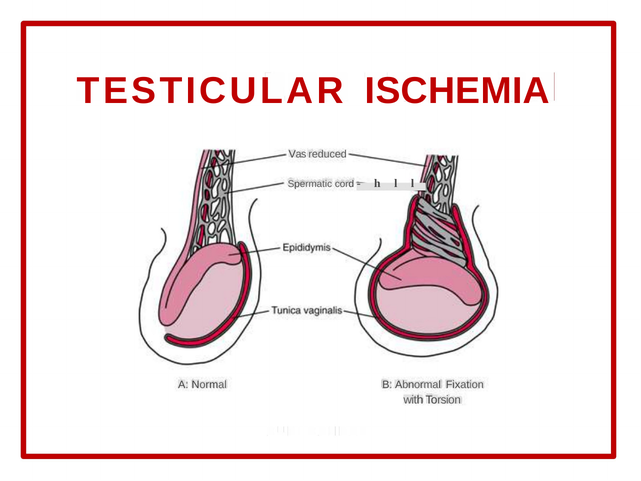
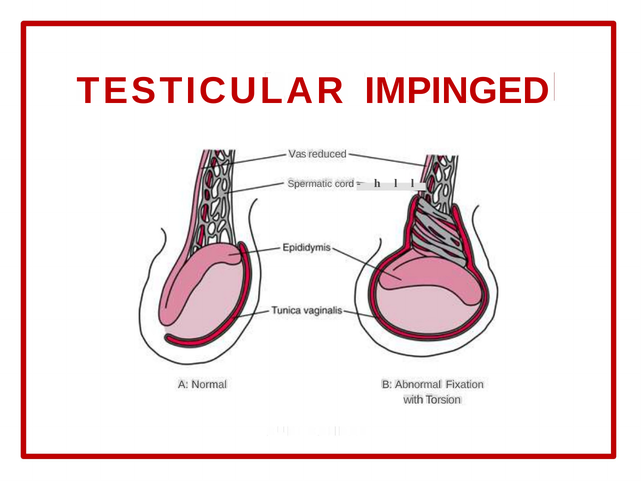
ISCHEMIA: ISCHEMIA -> IMPINGED (457, 91)
